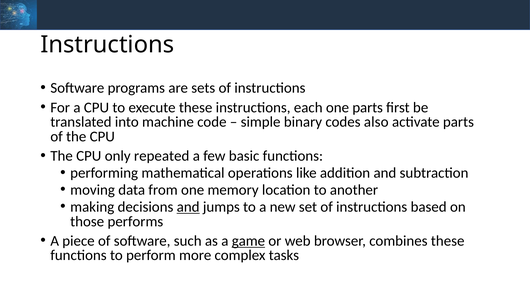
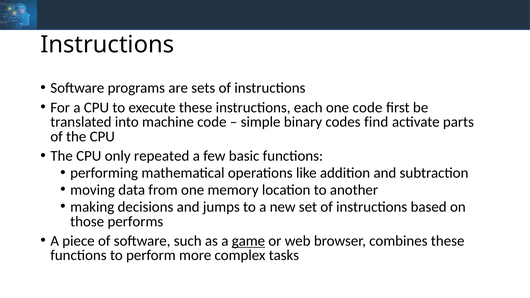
one parts: parts -> code (367, 108)
also: also -> find (376, 122)
and underline: present -> none (188, 207)
